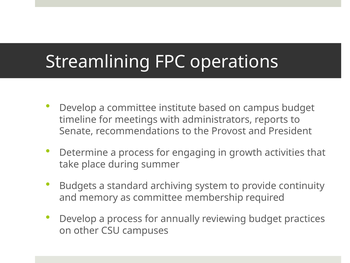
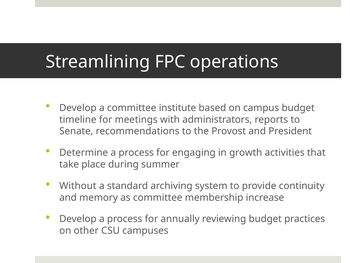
Budgets: Budgets -> Without (78, 186)
required: required -> increase (265, 197)
